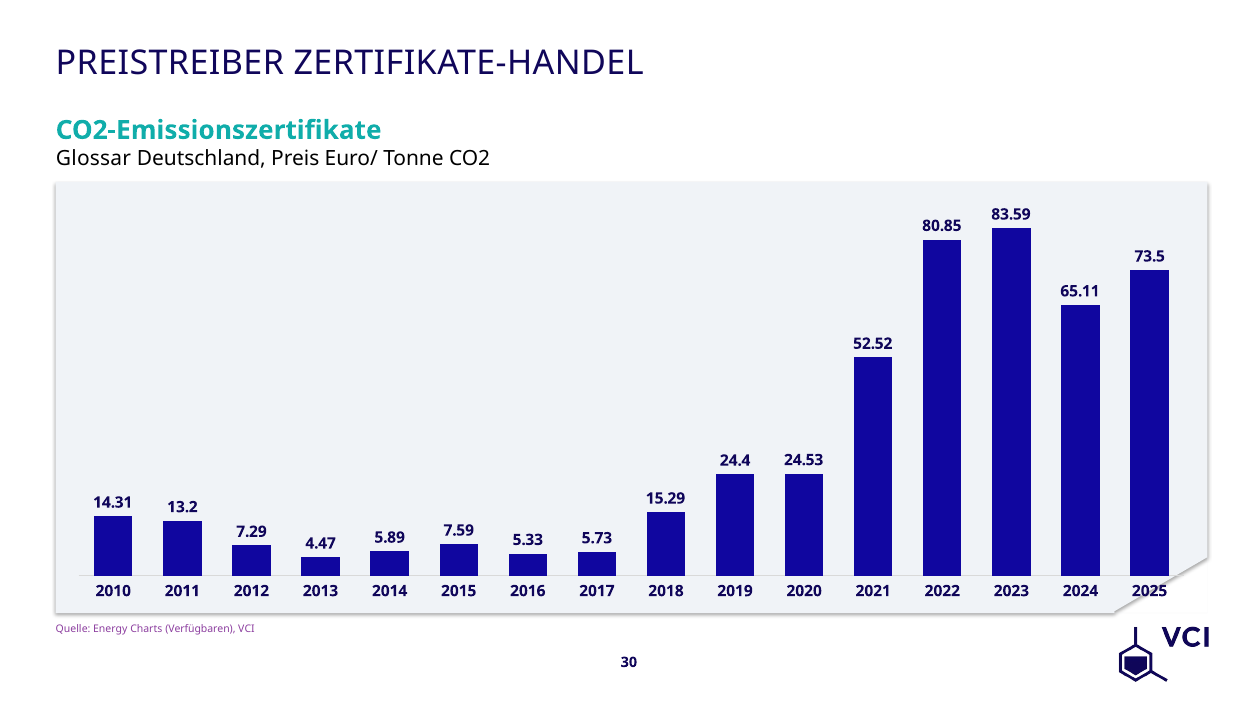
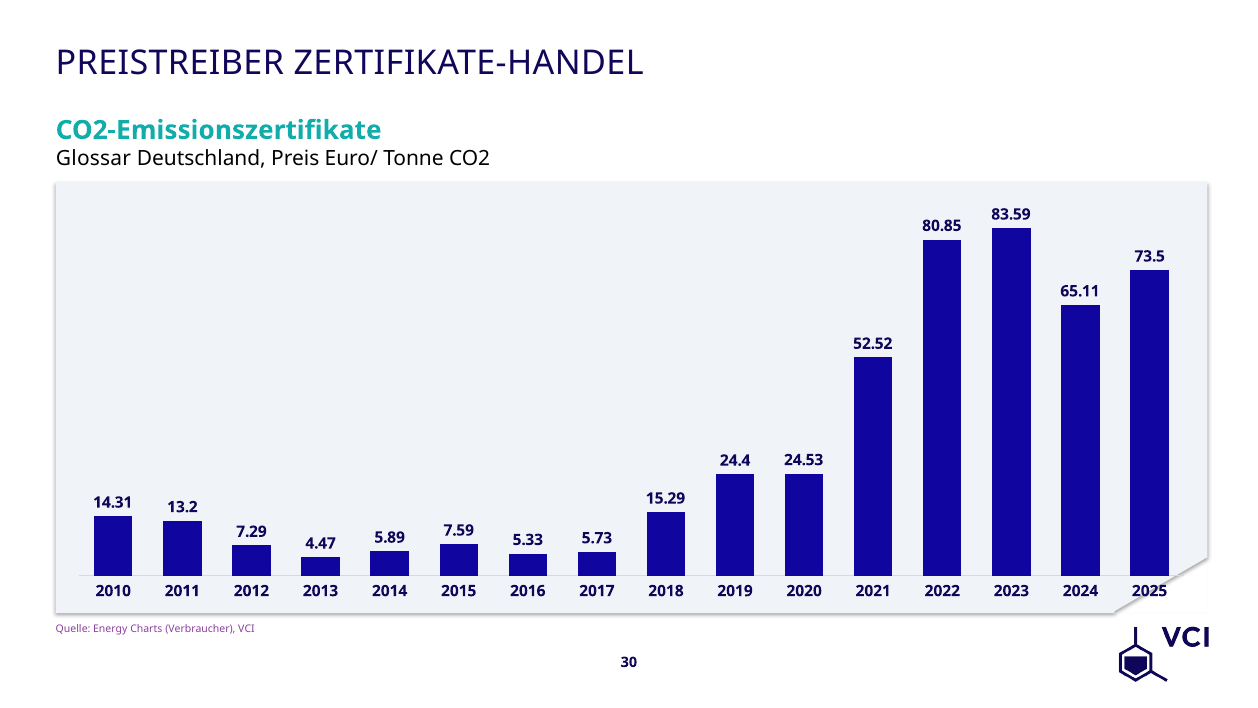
Verfügbaren: Verfügbaren -> Verbraucher (200, 628)
